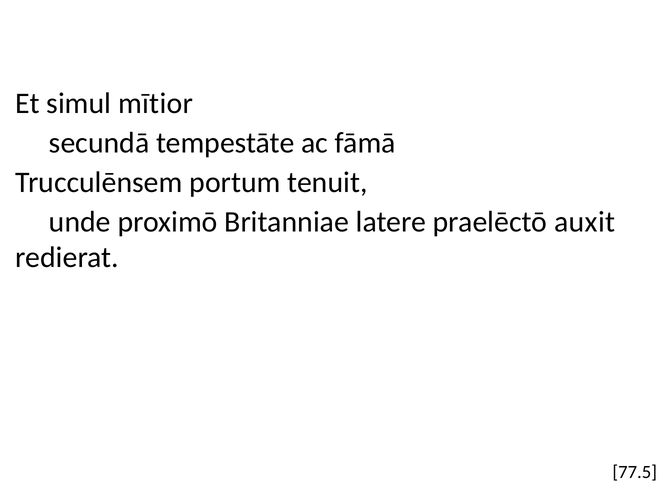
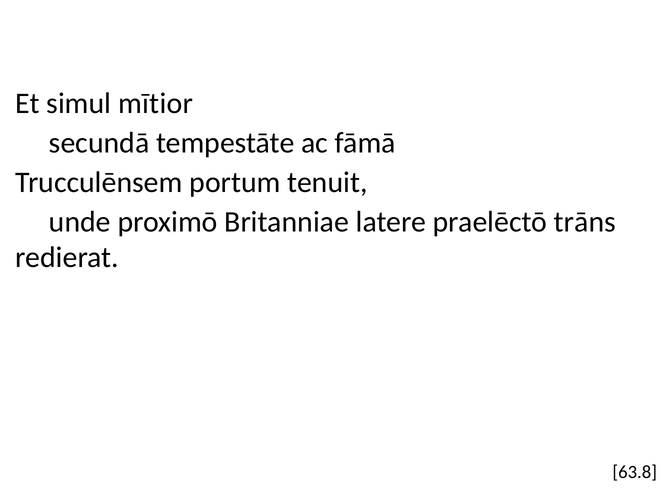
auxit: auxit -> trāns (585, 222)
77.5: 77.5 -> 63.8 (635, 472)
